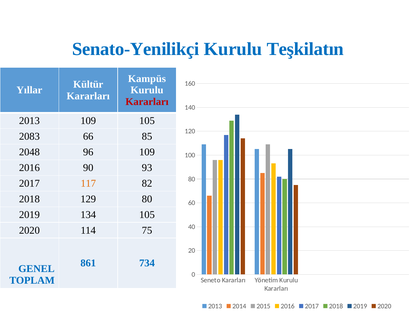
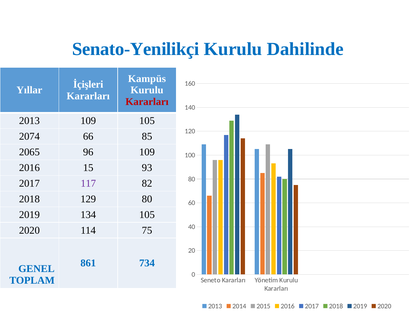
Teşkilatın: Teşkilatın -> Dahilinde (305, 49)
Kültür: Kültür -> İçişleri (88, 85)
2083: 2083 -> 2074 (29, 137)
2048: 2048 -> 2065 (29, 152)
90: 90 -> 15 (88, 168)
117 colour: orange -> purple (88, 184)
